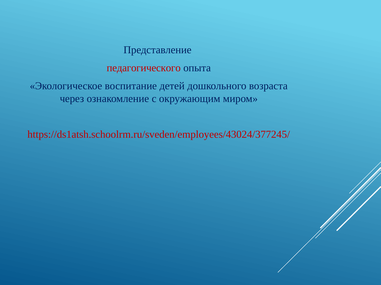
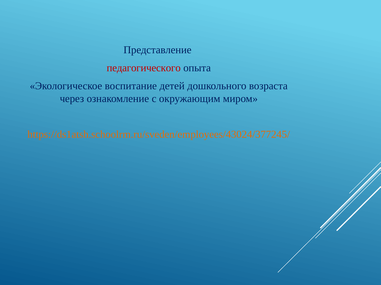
https://ds1atsh.schoolrm.ru/sveden/employees/43024/377245/ colour: red -> orange (159, 135)
